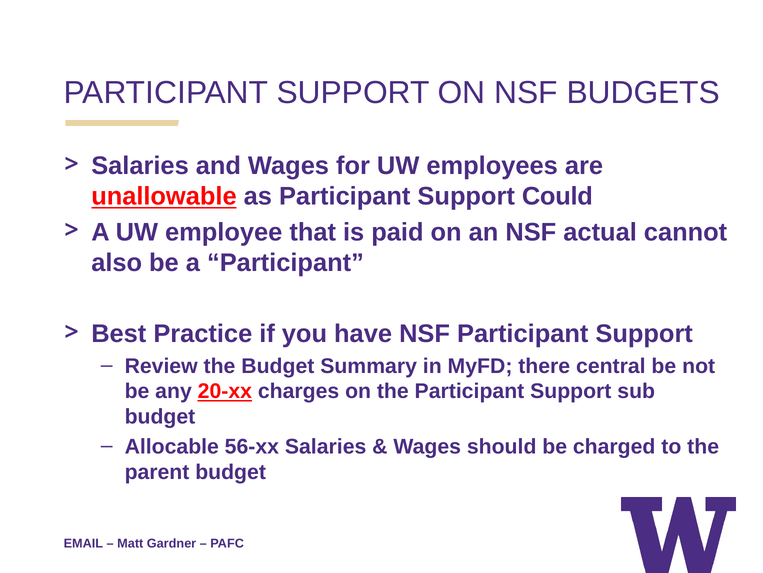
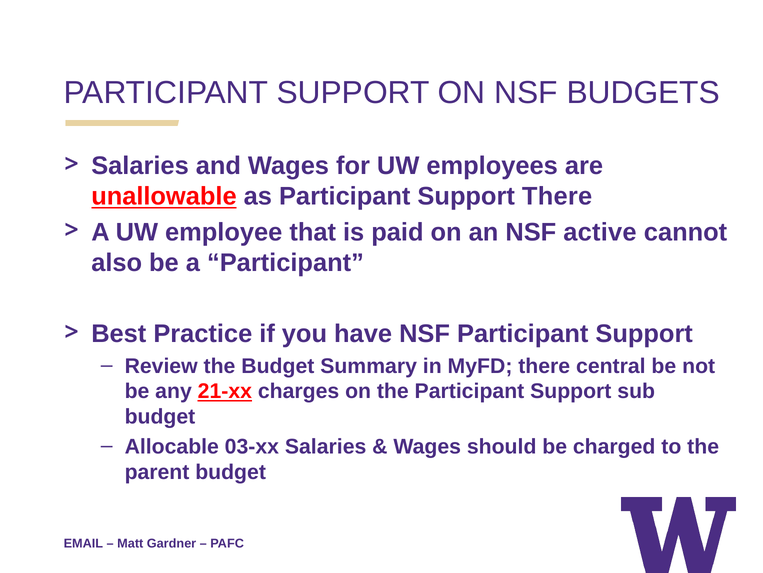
Support Could: Could -> There (557, 196)
actual: actual -> active (600, 232)
20-xx: 20-xx -> 21-xx (225, 391)
56-xx: 56-xx -> 03-xx (252, 446)
